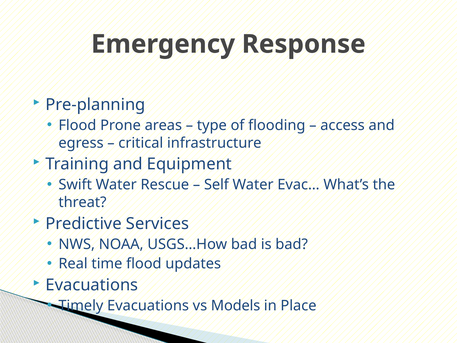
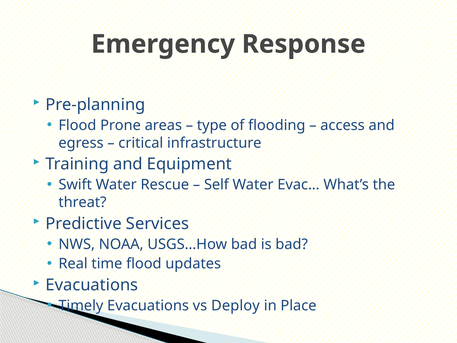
Models: Models -> Deploy (235, 305)
